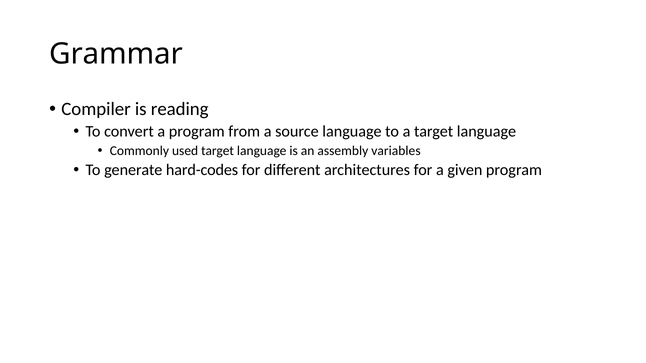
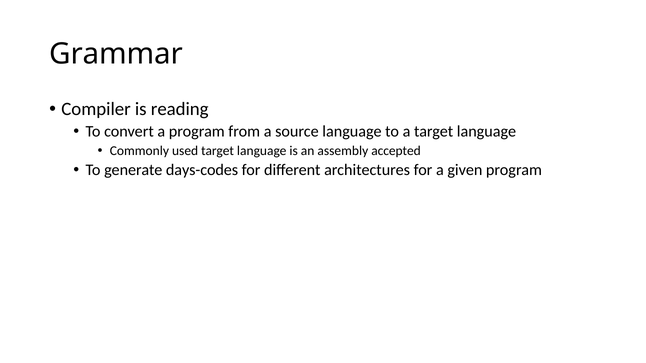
variables: variables -> accepted (396, 151)
hard-codes: hard-codes -> days-codes (202, 170)
